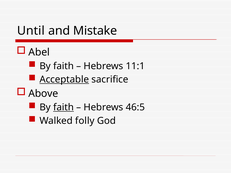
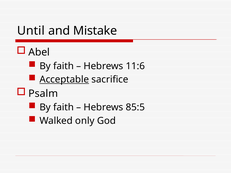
11:1: 11:1 -> 11:6 (135, 66)
Above: Above -> Psalm (43, 94)
faith underline: present -> none (64, 107)
46:5: 46:5 -> 85:5 (135, 107)
folly: folly -> only (85, 121)
